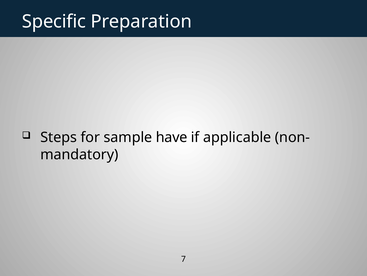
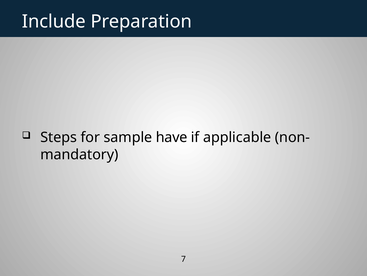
Specific: Specific -> Include (54, 21)
